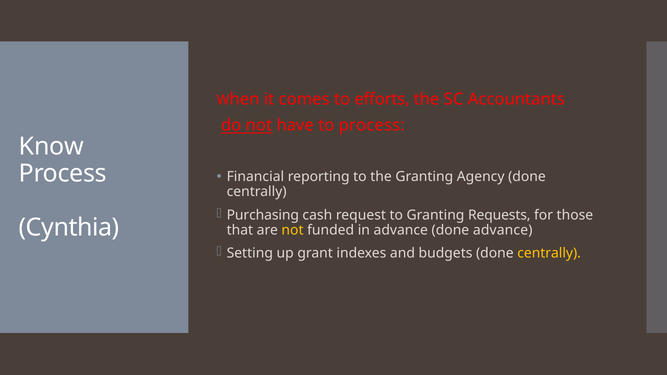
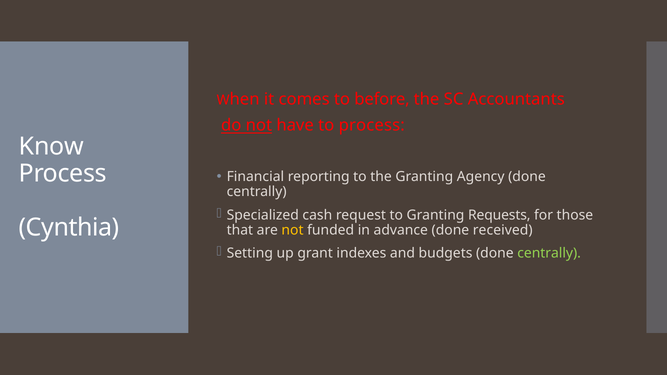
efforts: efforts -> before (382, 99)
Purchasing: Purchasing -> Specialized (263, 215)
done advance: advance -> received (503, 230)
centrally colour: yellow -> light green (549, 253)
